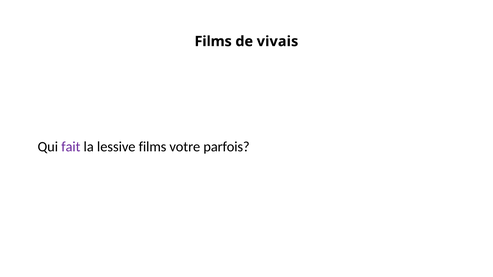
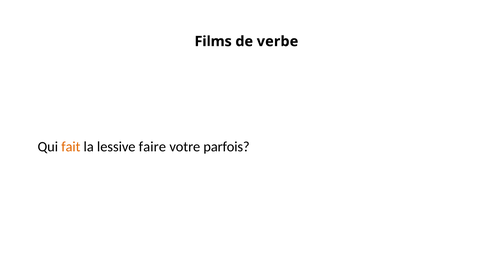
vivais: vivais -> verbe (278, 41)
fait colour: purple -> orange (71, 147)
lessive films: films -> faire (152, 147)
